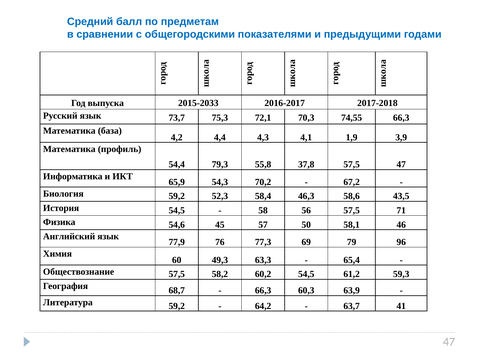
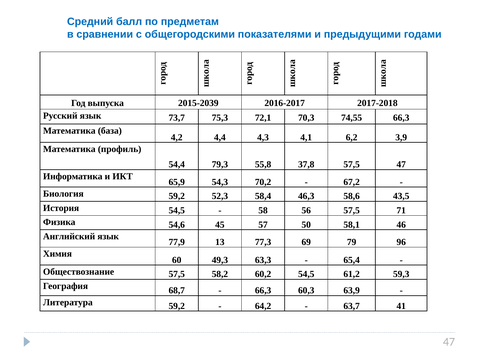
2015-2033: 2015-2033 -> 2015-2039 (198, 103)
1,9: 1,9 -> 6,2 (352, 137)
76: 76 -> 13 (220, 242)
